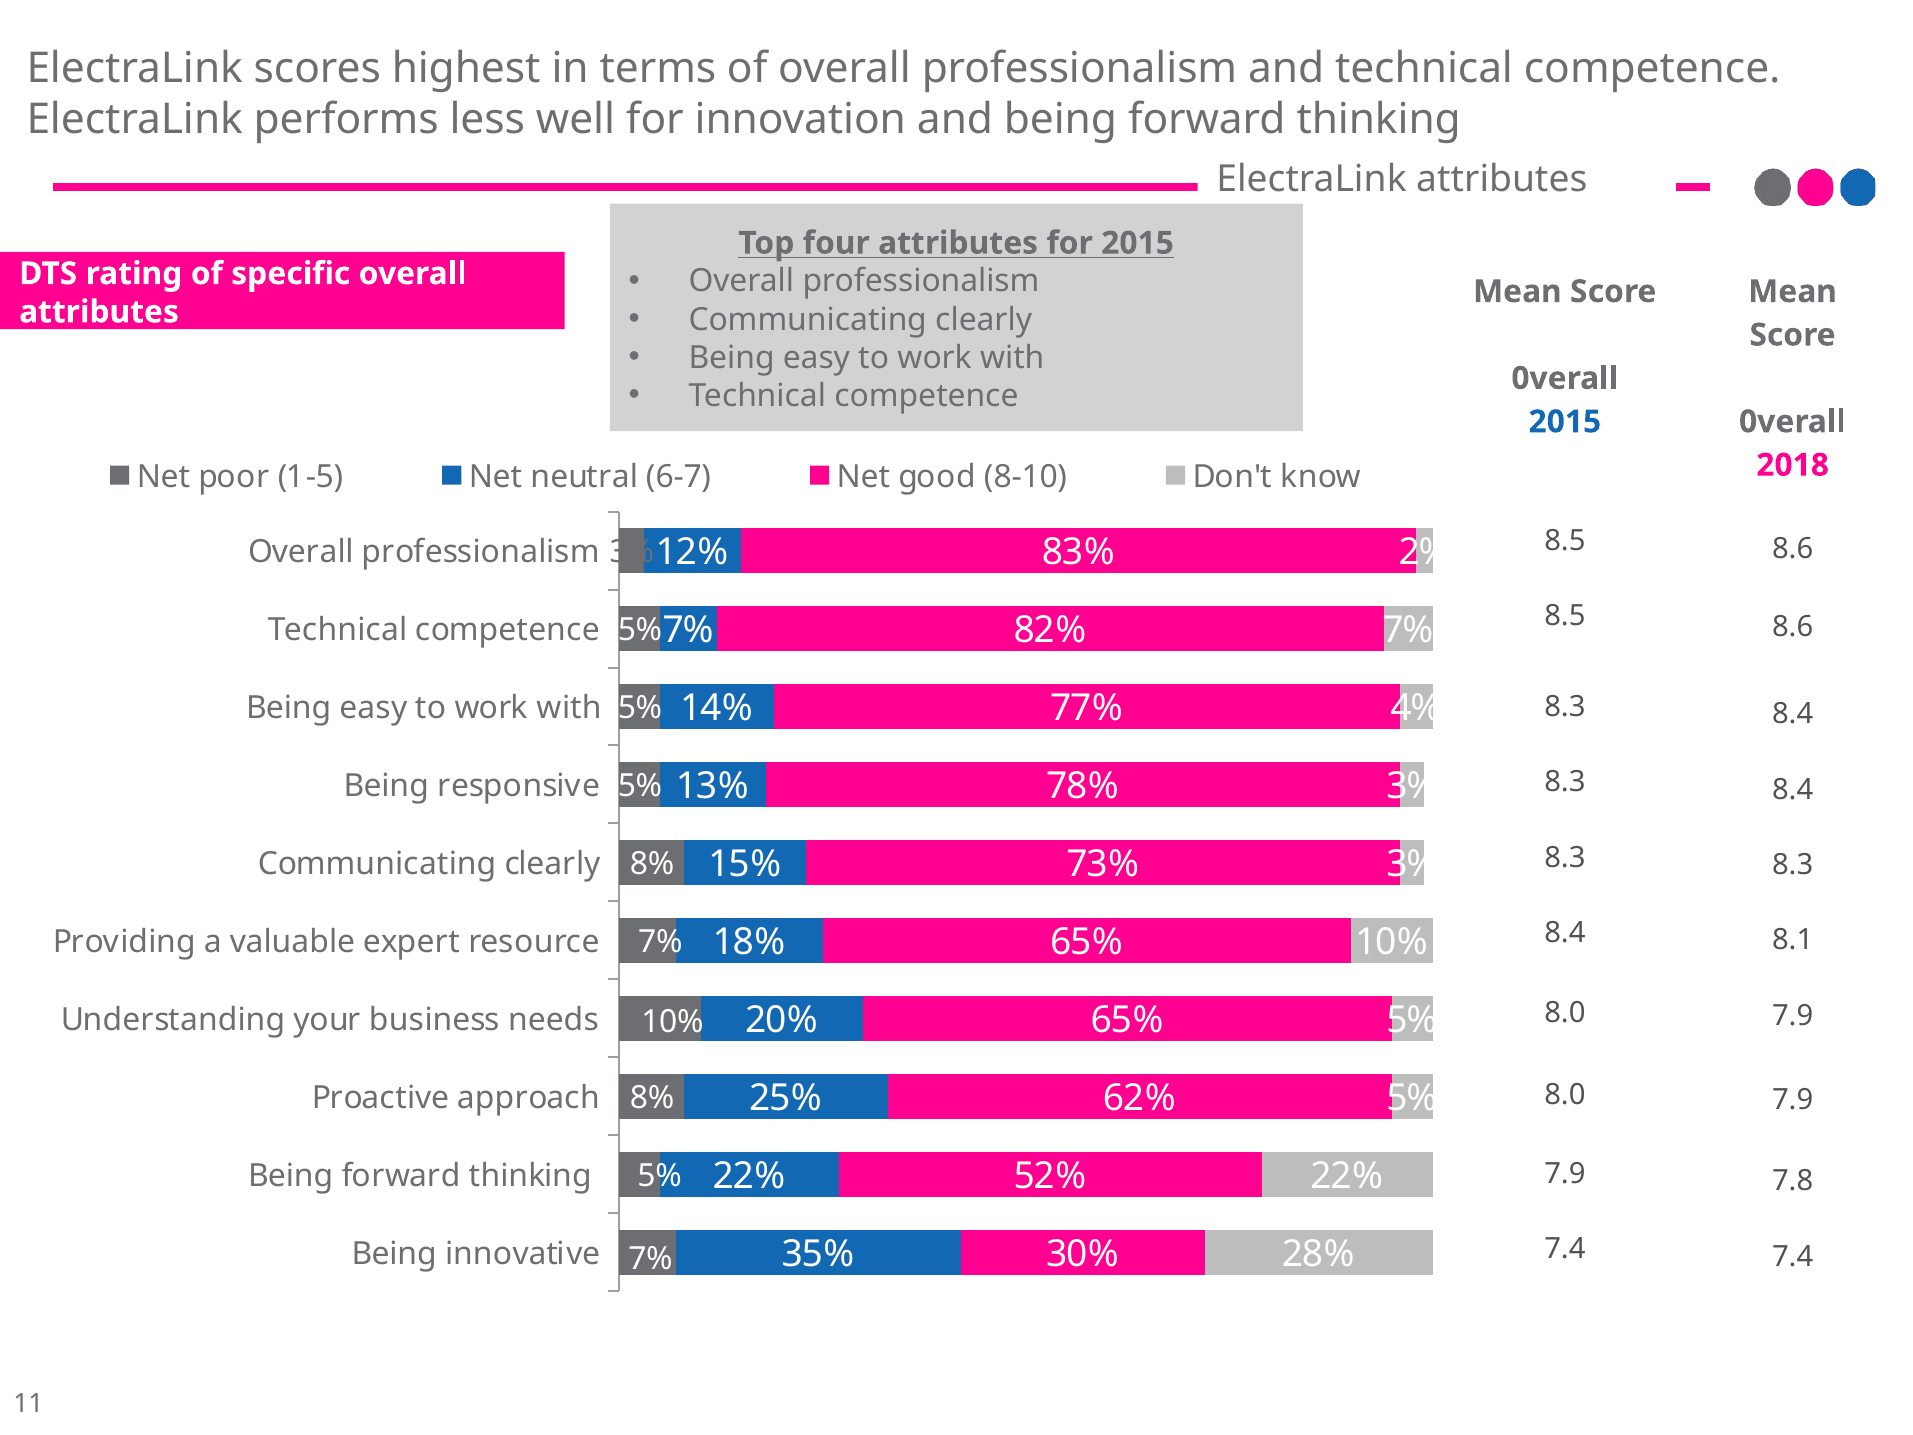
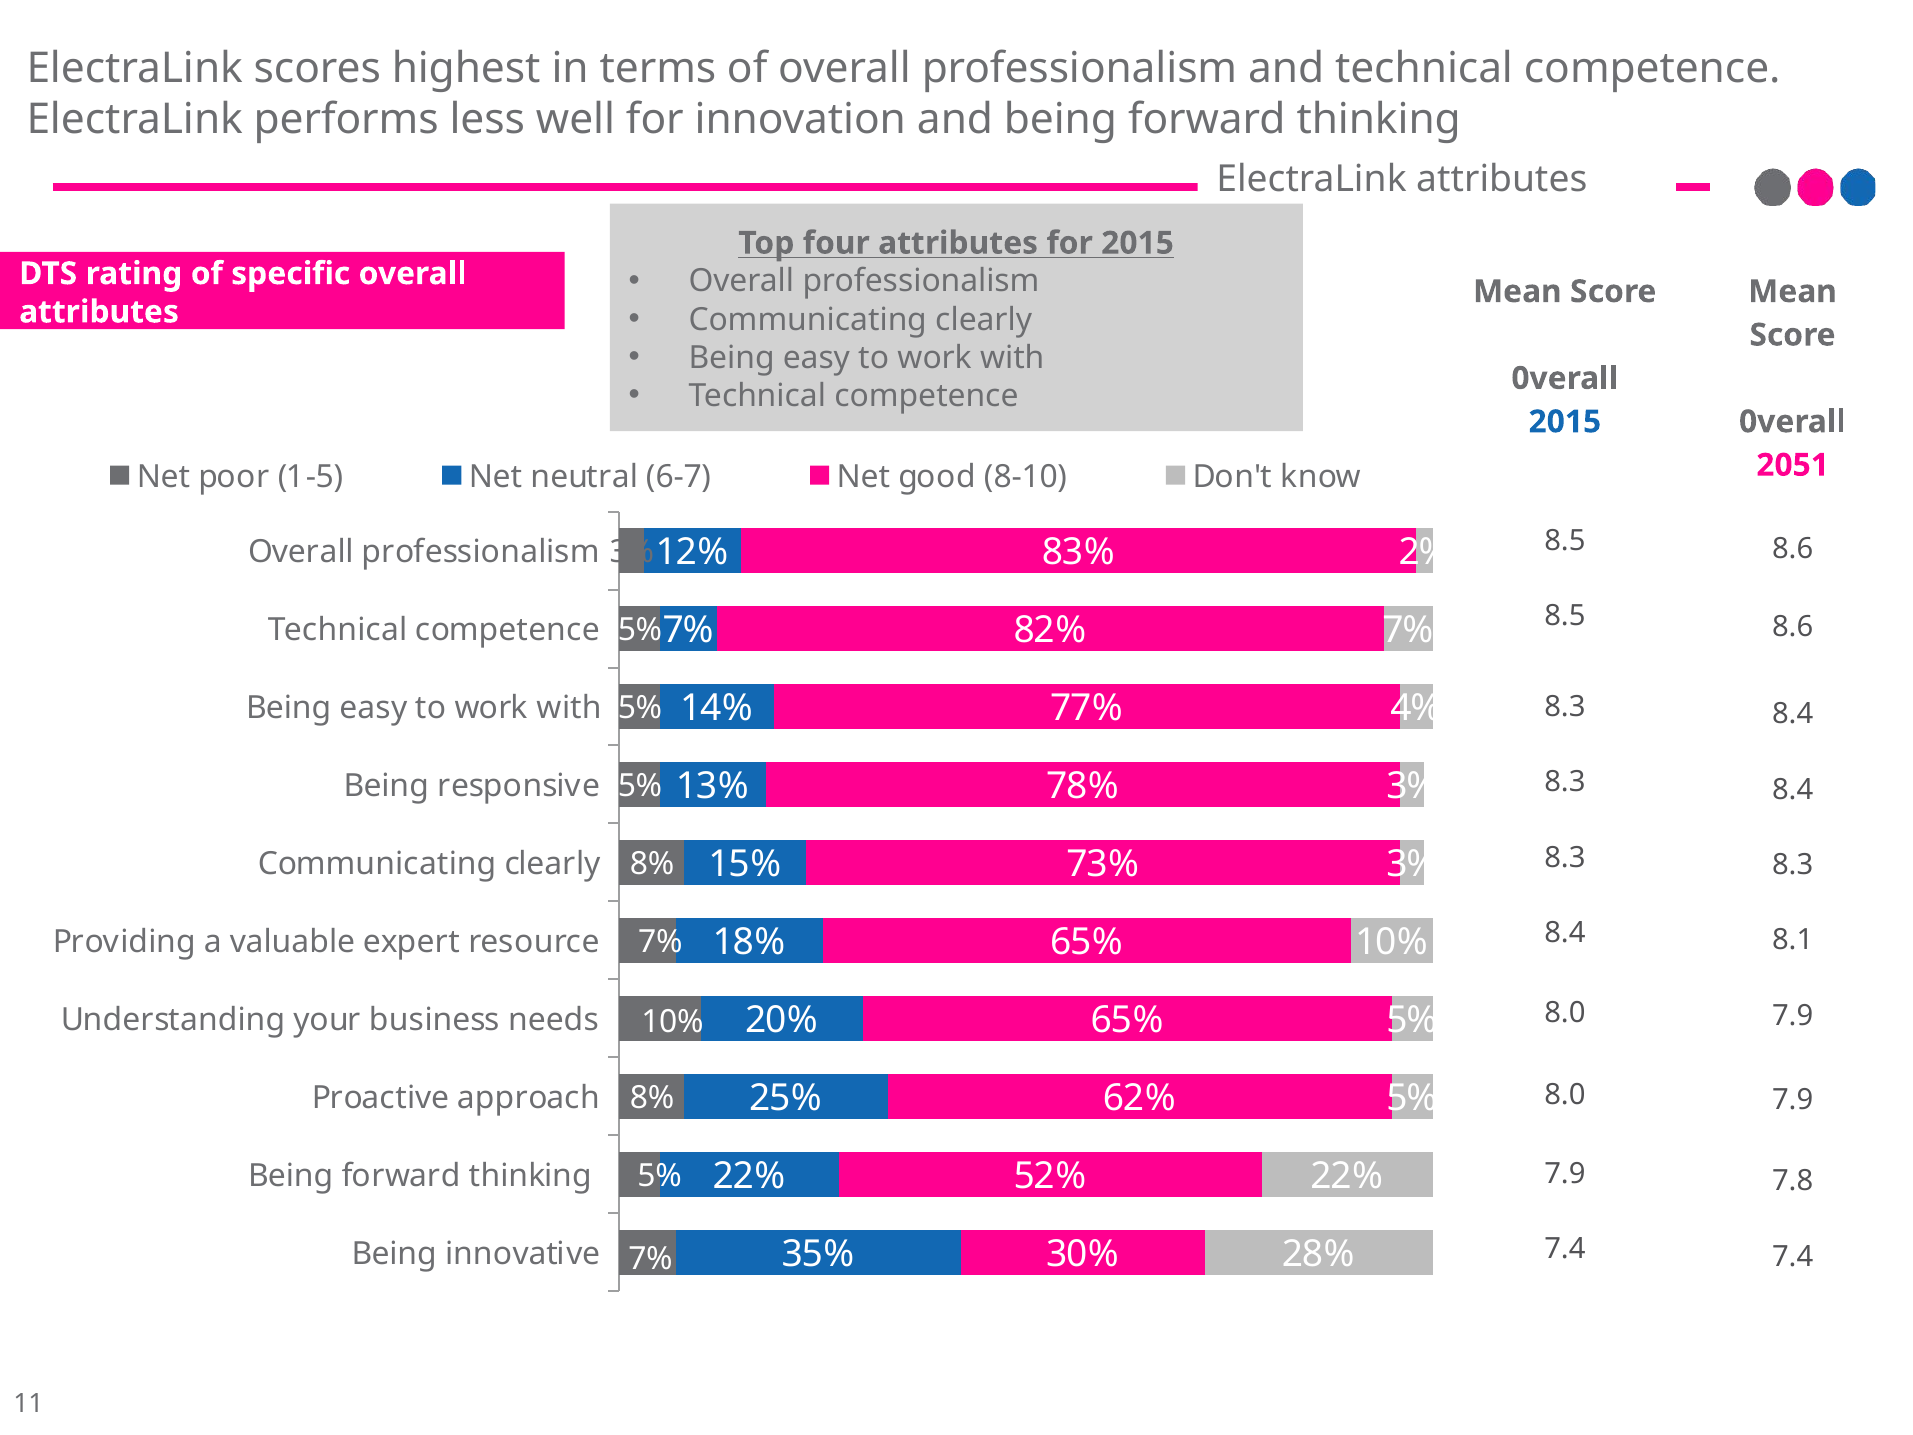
2018: 2018 -> 2051 (1793, 465)
